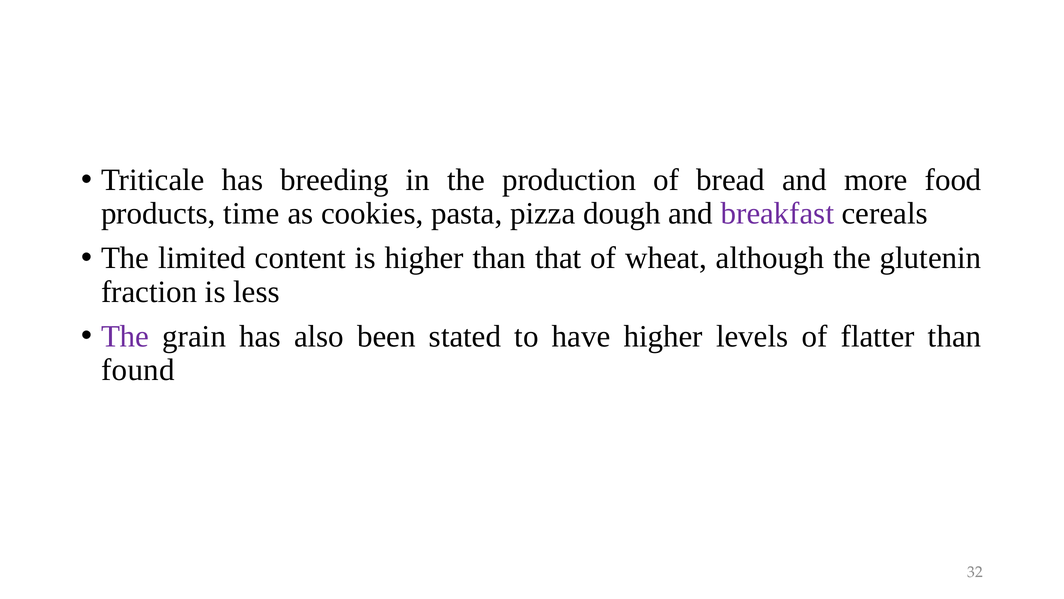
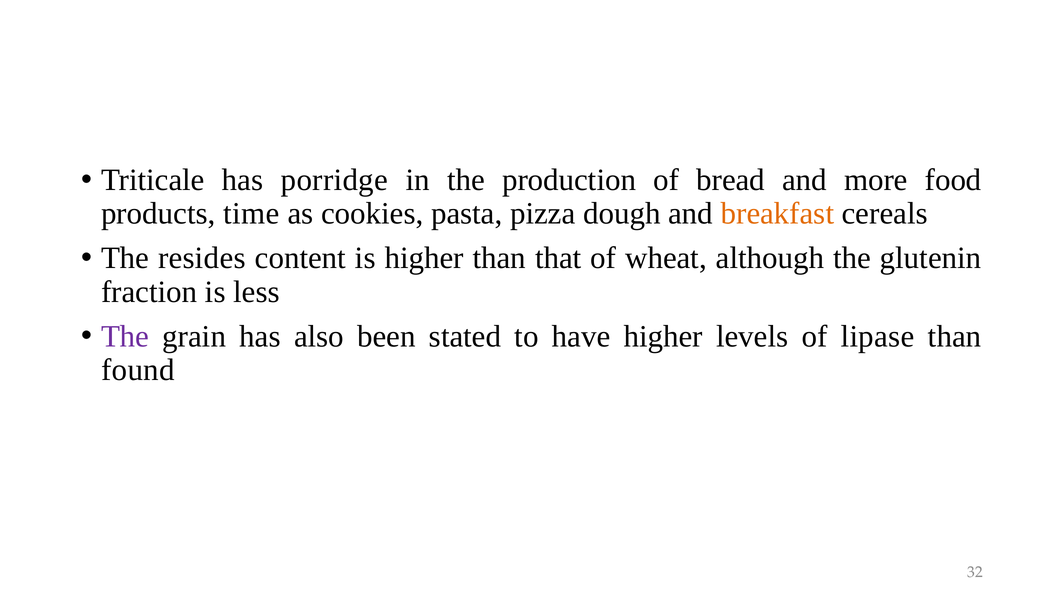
breeding: breeding -> porridge (334, 180)
breakfast colour: purple -> orange (777, 213)
limited: limited -> resides (202, 258)
flatter: flatter -> lipase (878, 336)
